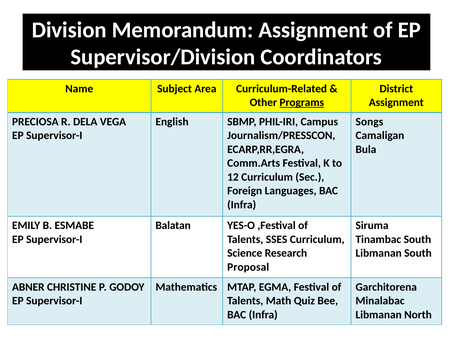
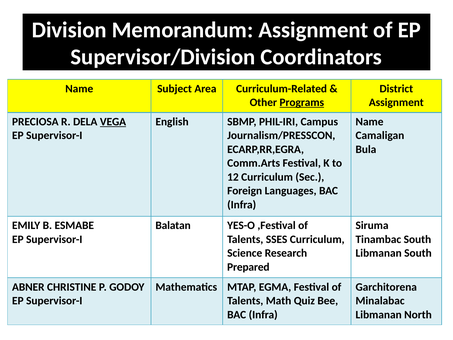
VEGA underline: none -> present (113, 122)
Songs: Songs -> Name (370, 122)
Proposal: Proposal -> Prepared (248, 267)
